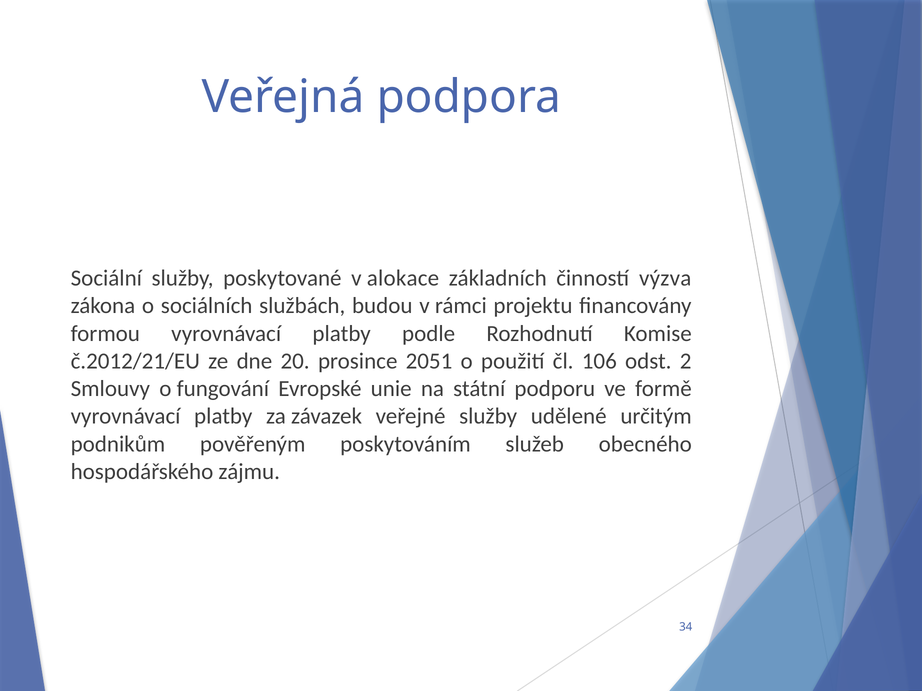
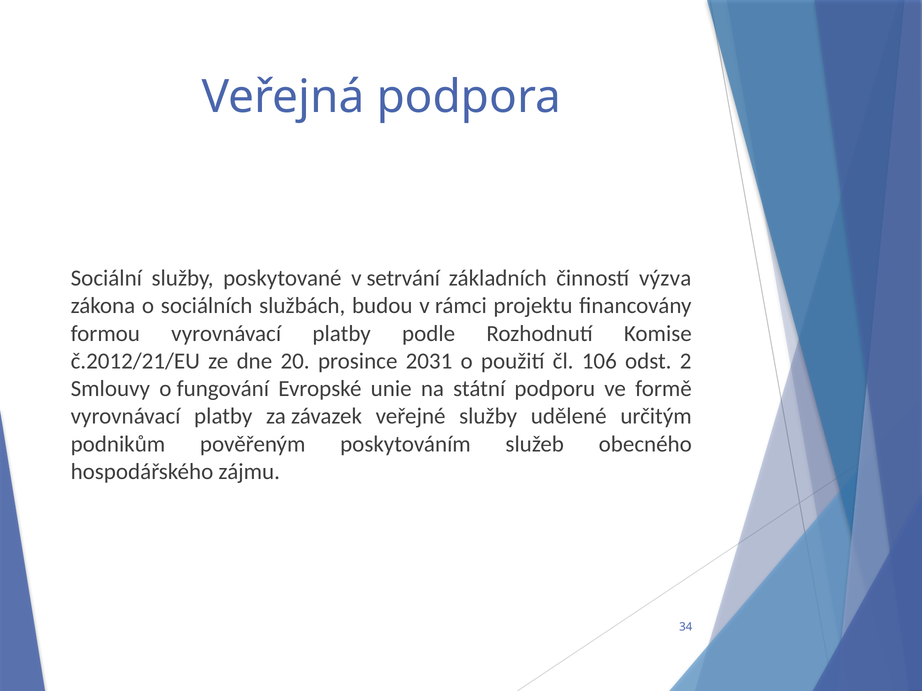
alokace: alokace -> setrvání (403, 278)
2051: 2051 -> 2031 (429, 361)
